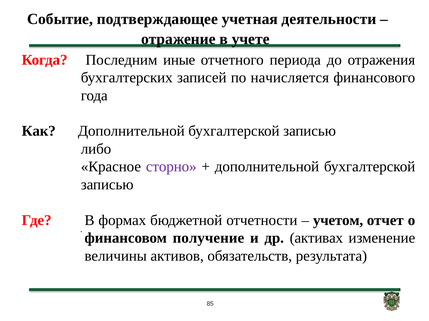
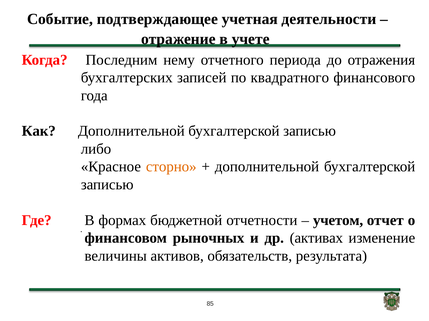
иные: иные -> нему (179, 60)
начисляется: начисляется -> квадратного (290, 78)
сторно colour: purple -> orange (171, 167)
получение: получение -> рыночных (209, 239)
